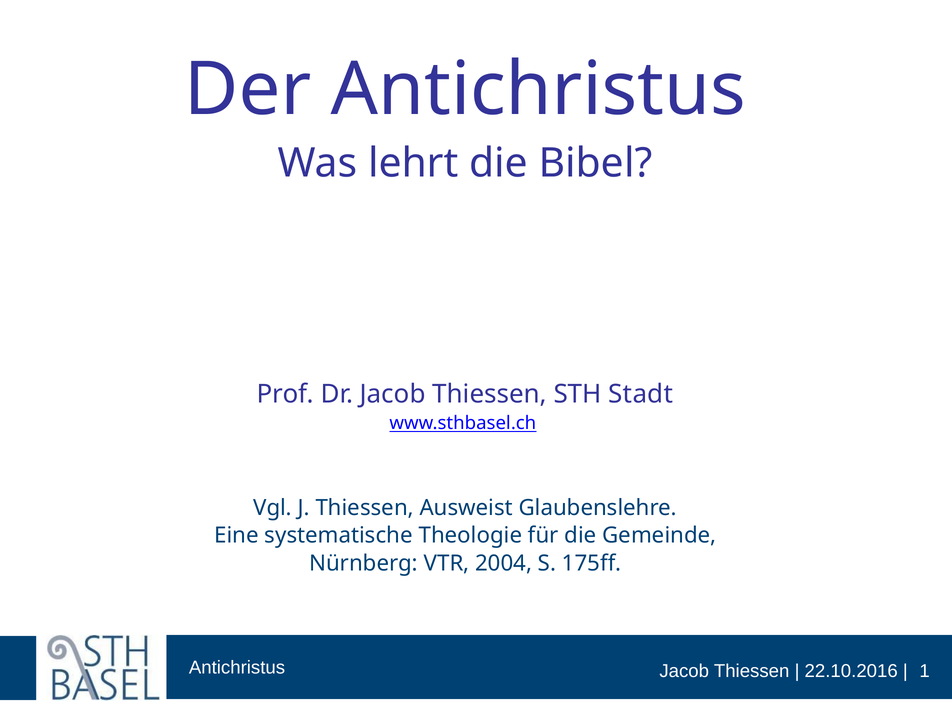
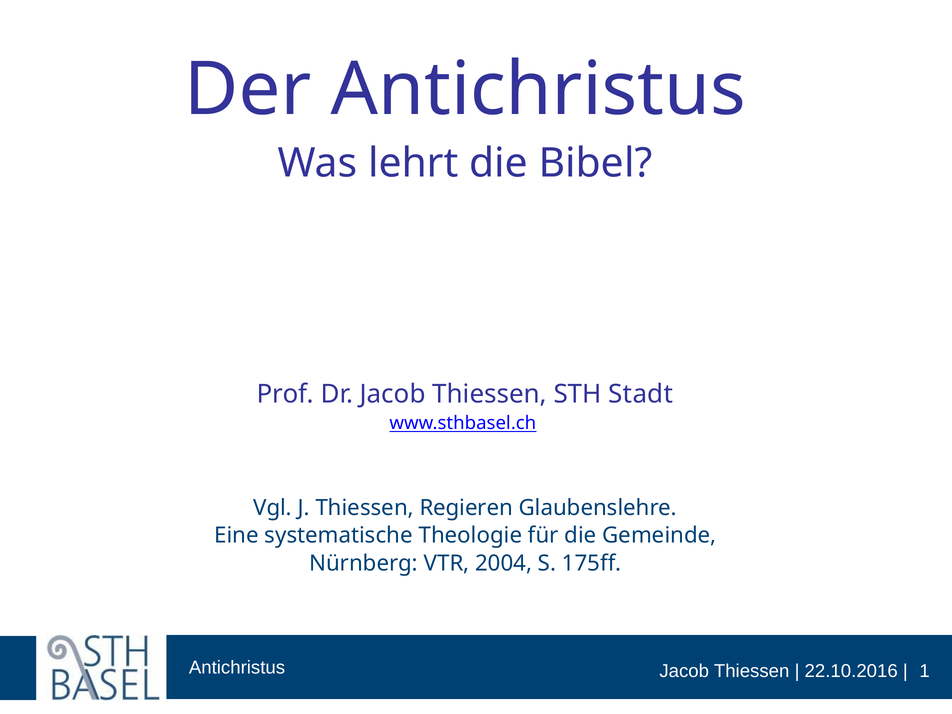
Ausweist: Ausweist -> Regieren (466, 508)
